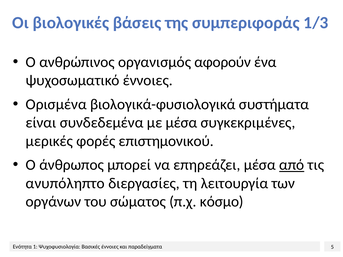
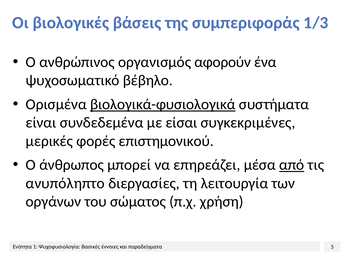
ψυχοσωματικό έννοιες: έννοιες -> βέβηλο (148, 81)
βιολογικά-φυσιολογικά underline: none -> present (163, 105)
με μέσα: μέσα -> είσαι (181, 123)
κόσμο: κόσμο -> χρήση (222, 202)
